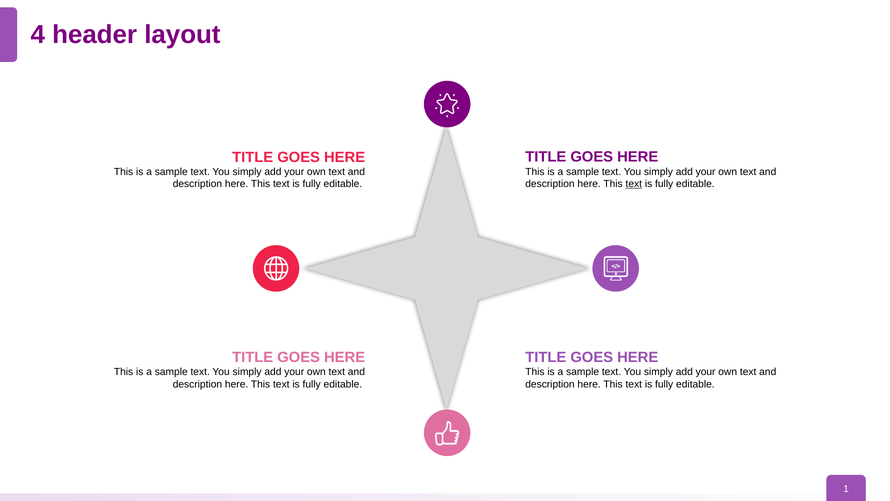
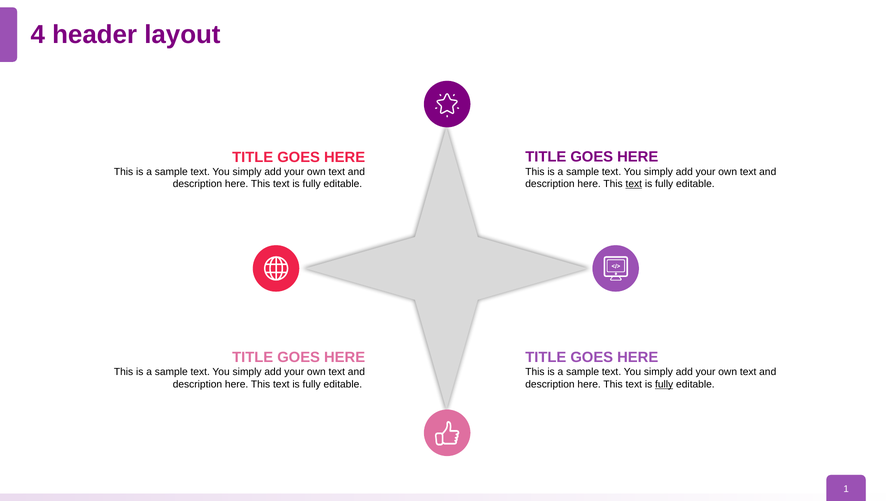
fully underline: none -> present (664, 384)
